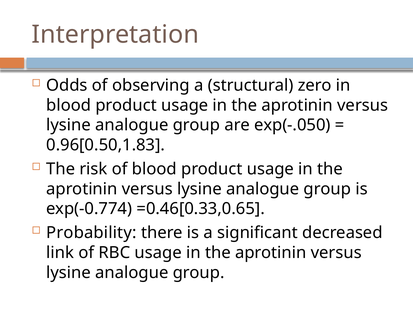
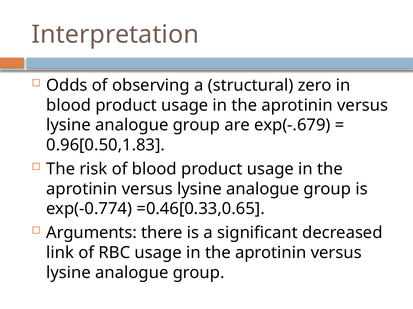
exp(-.050: exp(-.050 -> exp(-.679 (292, 125)
Probability: Probability -> Arguments (92, 233)
